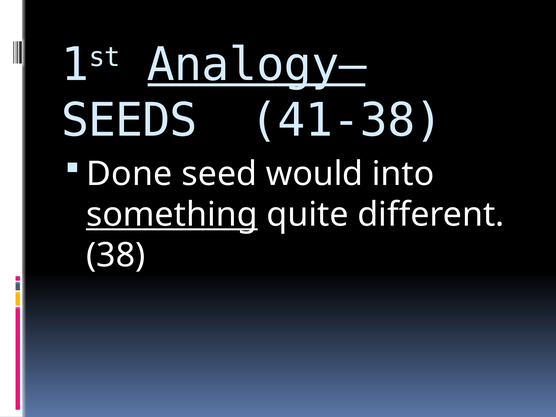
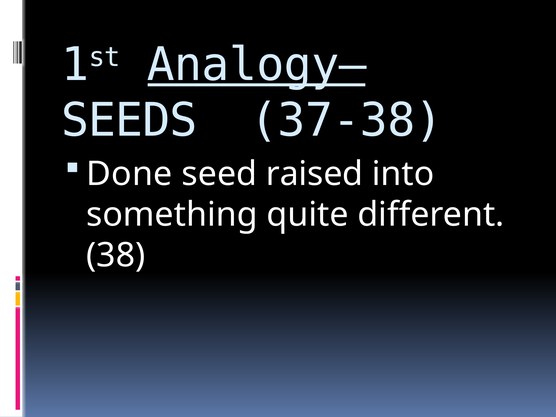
41-38: 41-38 -> 37-38 (346, 121)
would: would -> raised (315, 174)
something underline: present -> none (172, 215)
